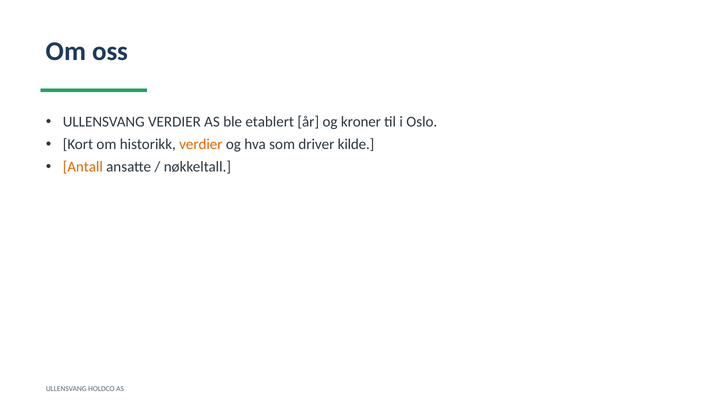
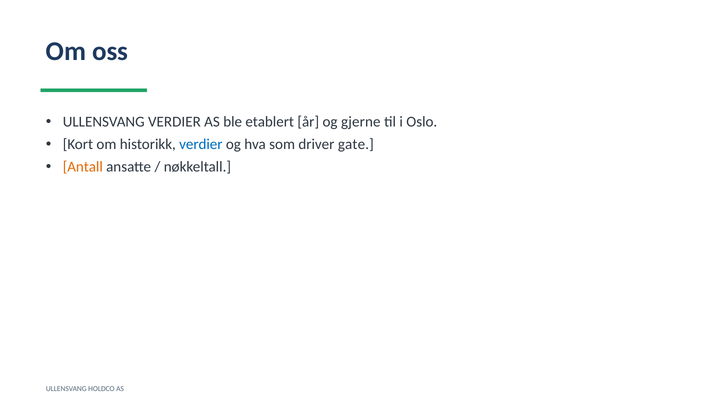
kroner: kroner -> gjerne (361, 122)
verdier colour: orange -> blue (201, 145)
kilde: kilde -> gate (356, 145)
